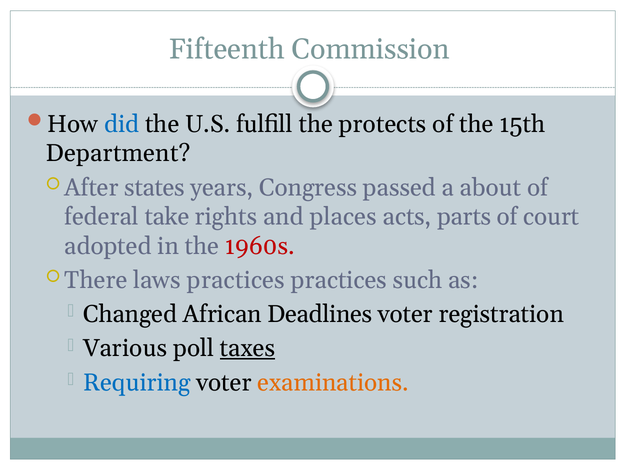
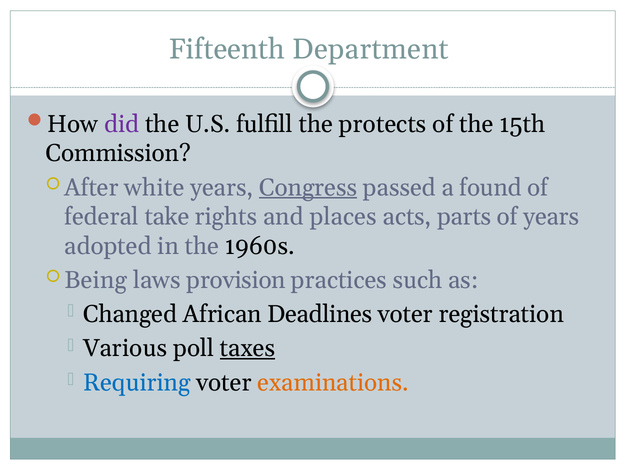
Commission: Commission -> Department (371, 49)
did colour: blue -> purple (122, 124)
Department: Department -> Commission (118, 153)
states: states -> white (154, 187)
Congress underline: none -> present (308, 187)
about: about -> found (491, 187)
of court: court -> years (551, 217)
1960s colour: red -> black (260, 246)
There: There -> Being (96, 280)
laws practices: practices -> provision (236, 280)
